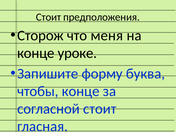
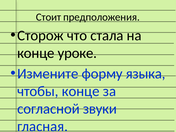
меня: меня -> стала (107, 35)
Запишите: Запишите -> Измените (48, 74)
буква: буква -> языка (146, 74)
согласной стоит: стоит -> звуки (100, 109)
